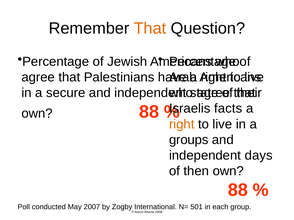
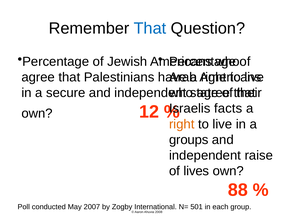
That colour: orange -> blue (150, 28)
88: 88 -> 12 (149, 112)
days: days -> raise (259, 156)
then: then -> lives (196, 171)
